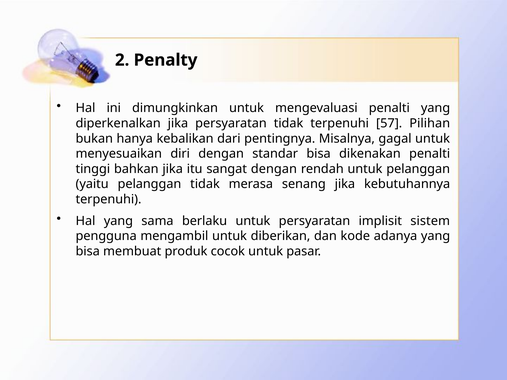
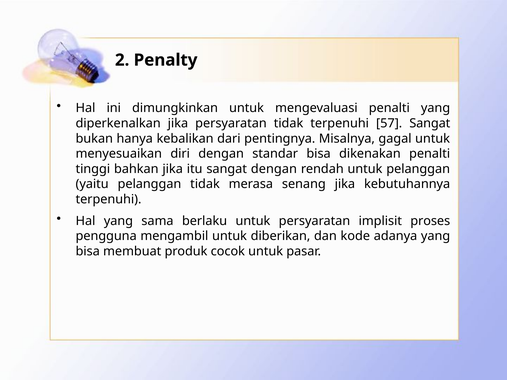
57 Pilihan: Pilihan -> Sangat (430, 123)
sistem: sistem -> proses (430, 221)
